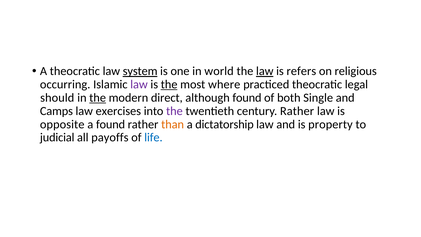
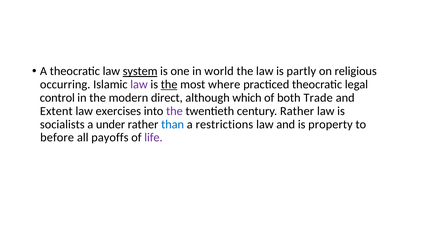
law underline: present -> none (265, 71)
refers: refers -> partly (301, 71)
should: should -> control (57, 98)
the underline: present -> none (98, 98)
although found: found -> which (247, 98)
Single: Single -> Trade (318, 98)
Camps: Camps -> Extent (56, 111)
opposite: opposite -> socialists (62, 124)
a found: found -> under (111, 124)
than colour: orange -> blue (173, 124)
dictatorship: dictatorship -> restrictions (224, 124)
judicial: judicial -> before (57, 137)
life colour: blue -> purple (153, 137)
